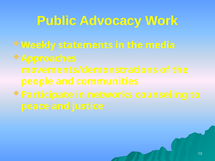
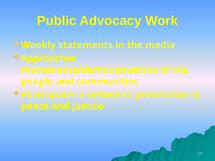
counseling: counseling -> prevention (161, 95)
